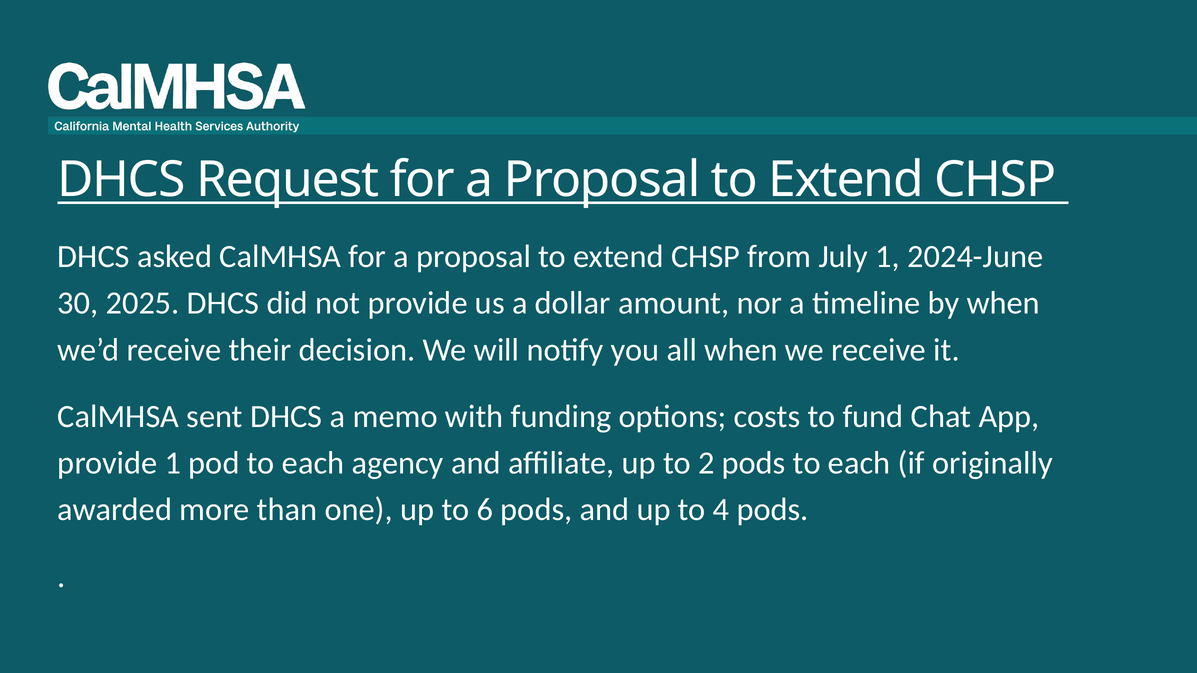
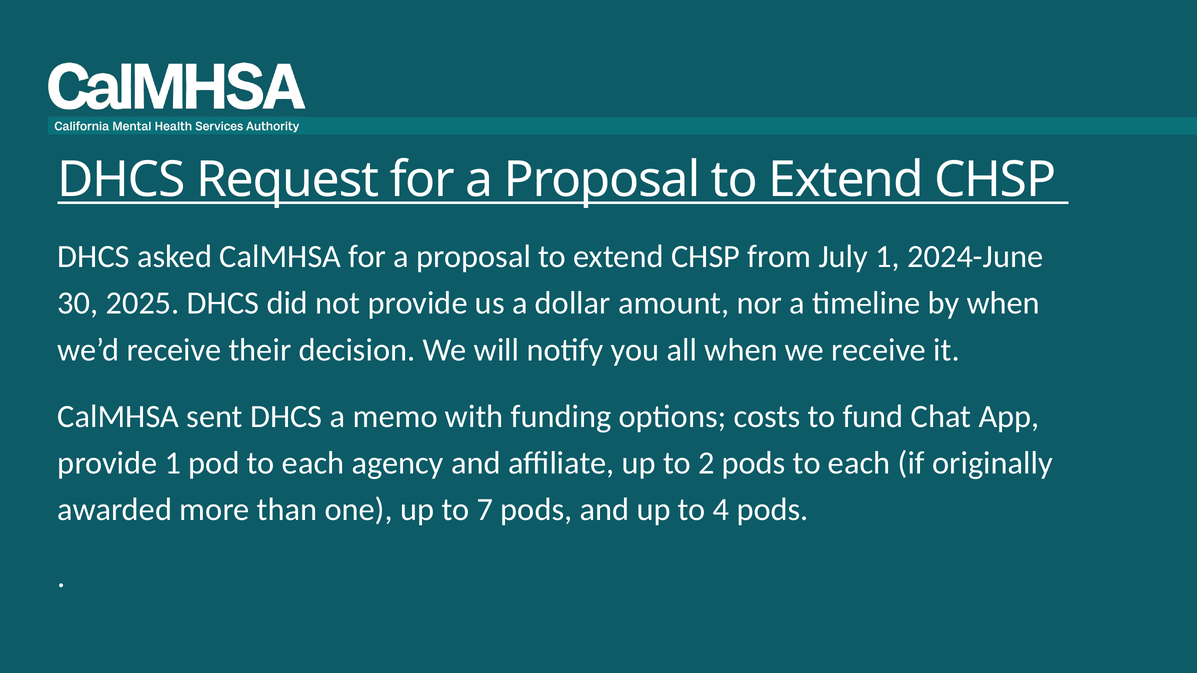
6: 6 -> 7 (485, 510)
